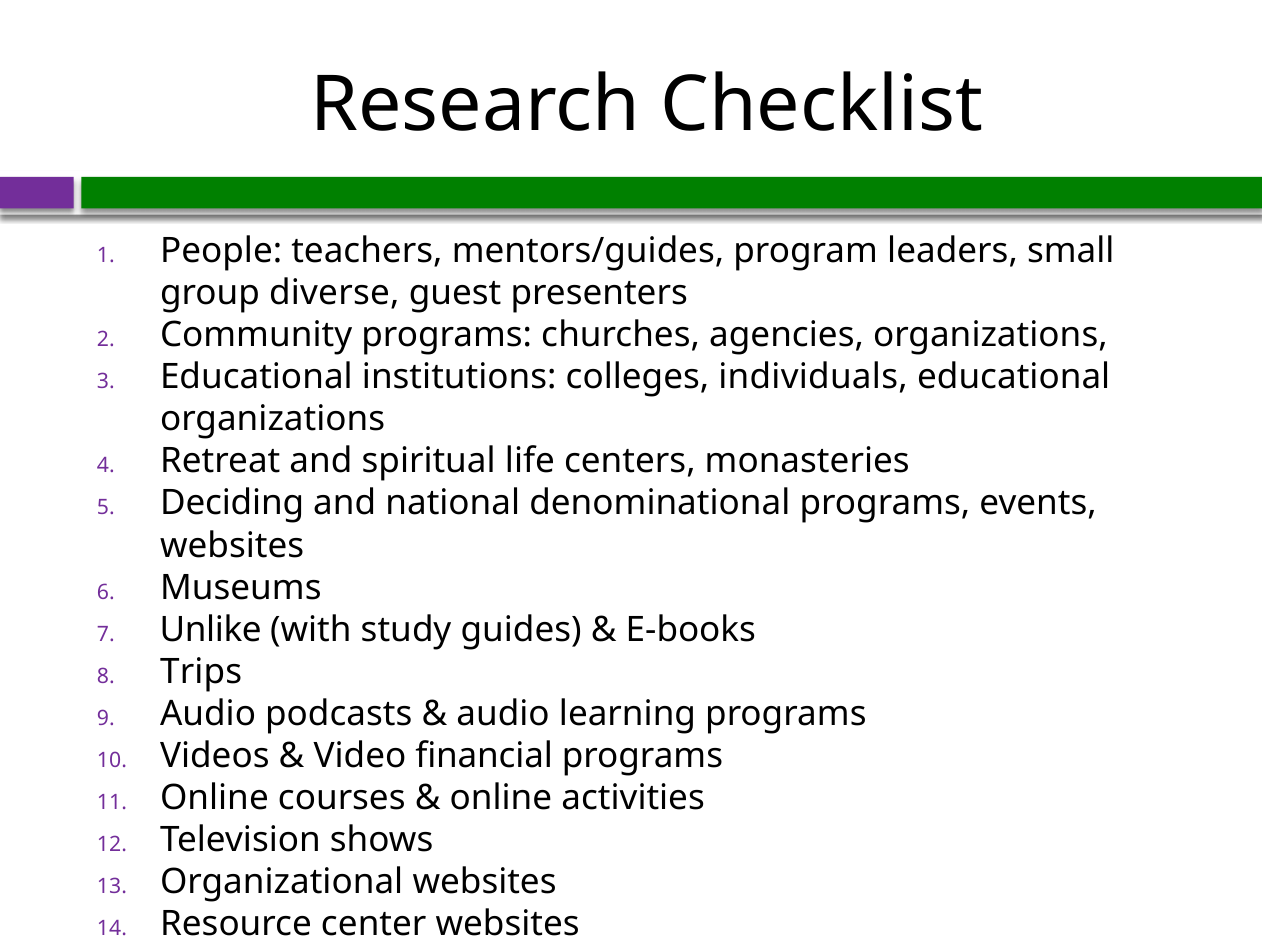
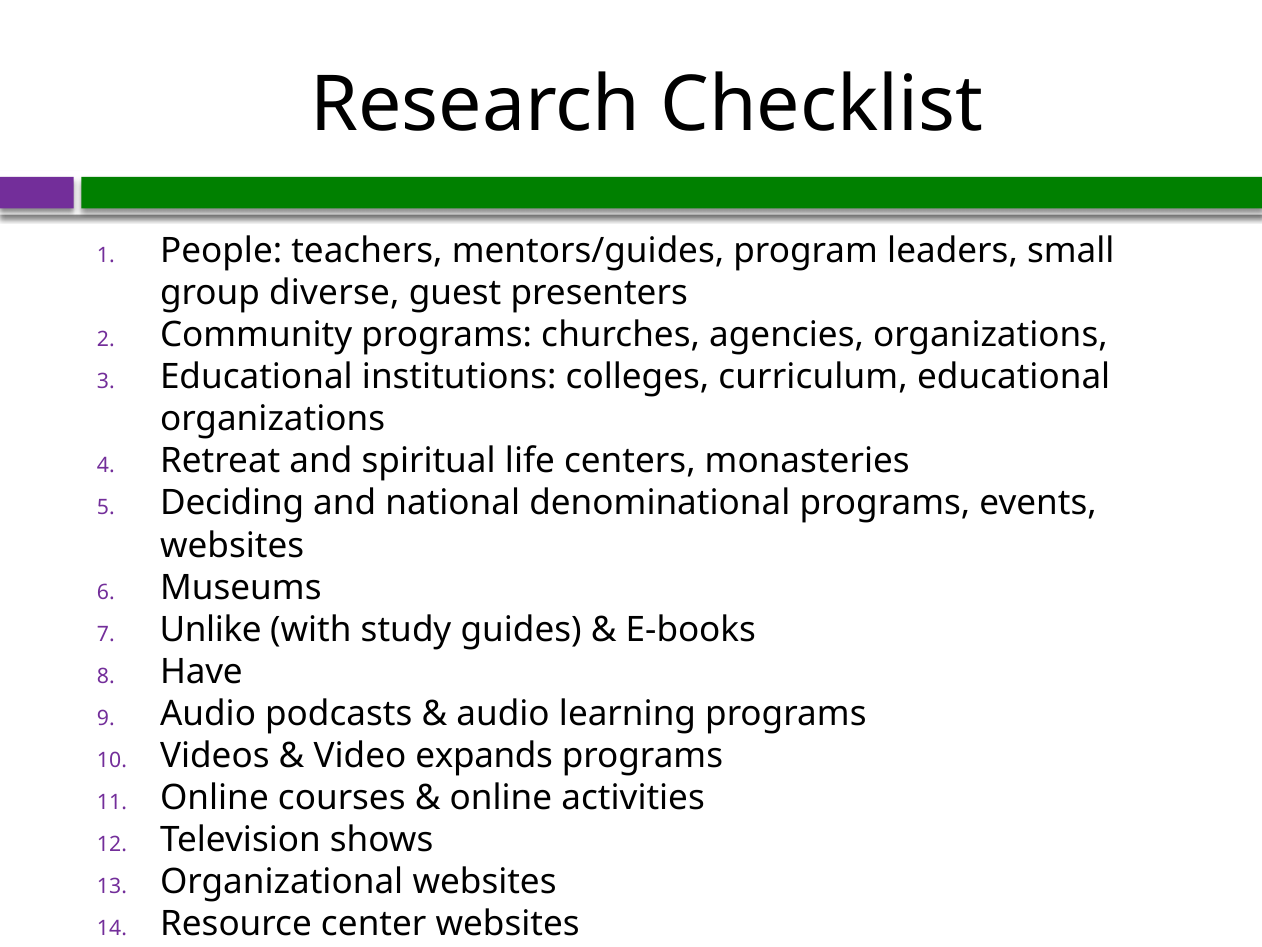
individuals: individuals -> curriculum (813, 377)
Trips: Trips -> Have (201, 671)
financial: financial -> expands (484, 756)
